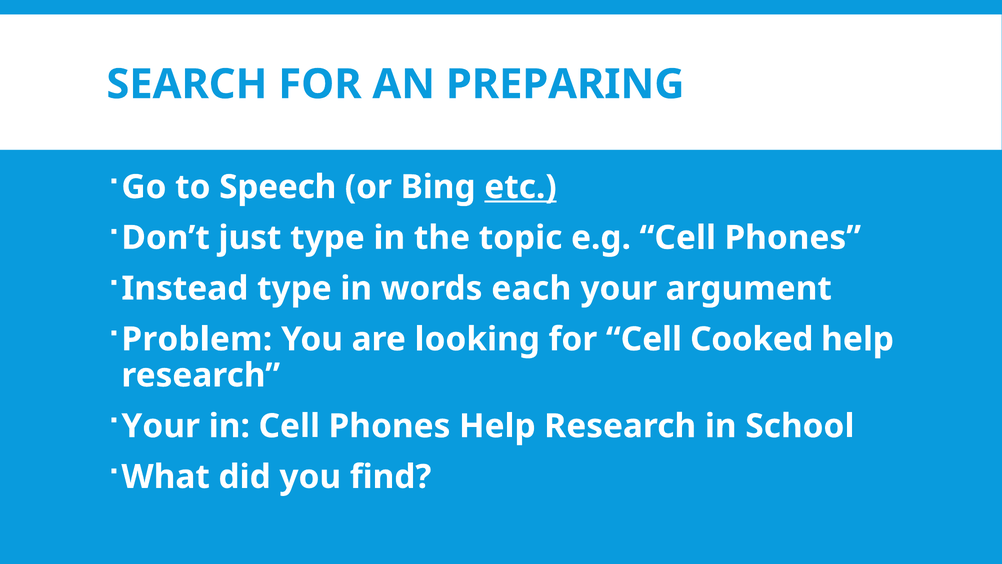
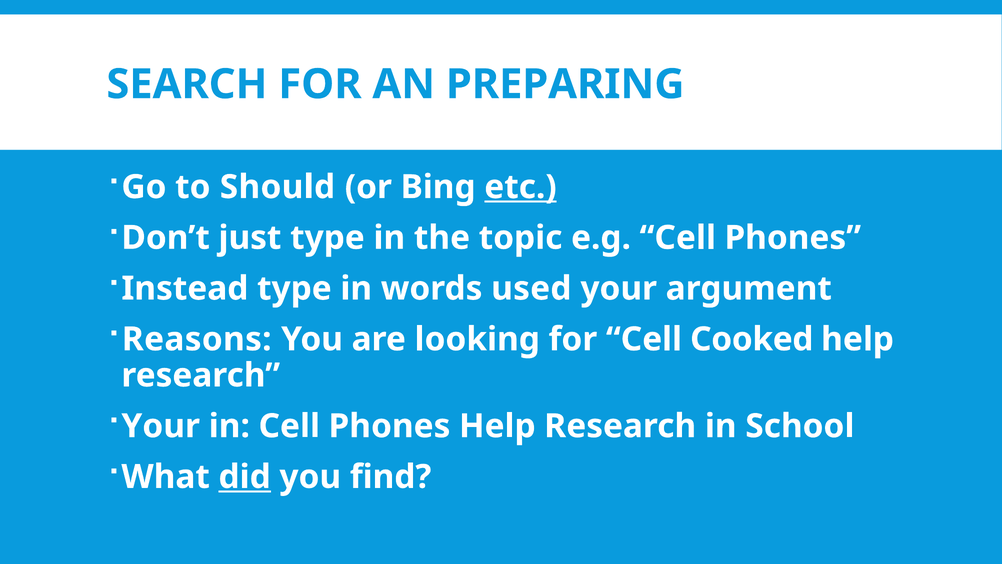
Speech: Speech -> Should (277, 187)
each: each -> used (531, 288)
Problem: Problem -> Reasons (197, 339)
did underline: none -> present (245, 477)
